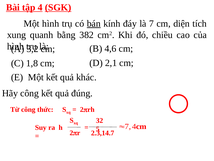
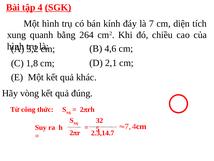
bán underline: present -> none (94, 23)
382: 382 -> 264 (87, 35)
Hãy công: công -> vòng (30, 93)
